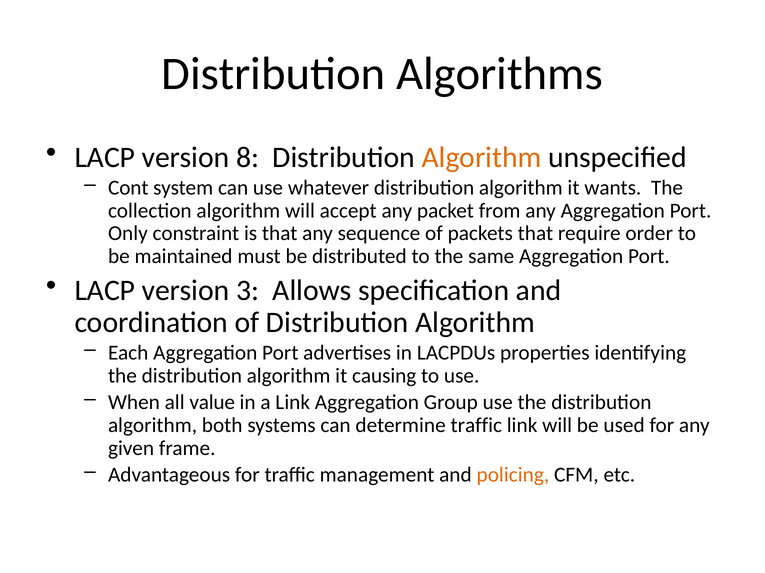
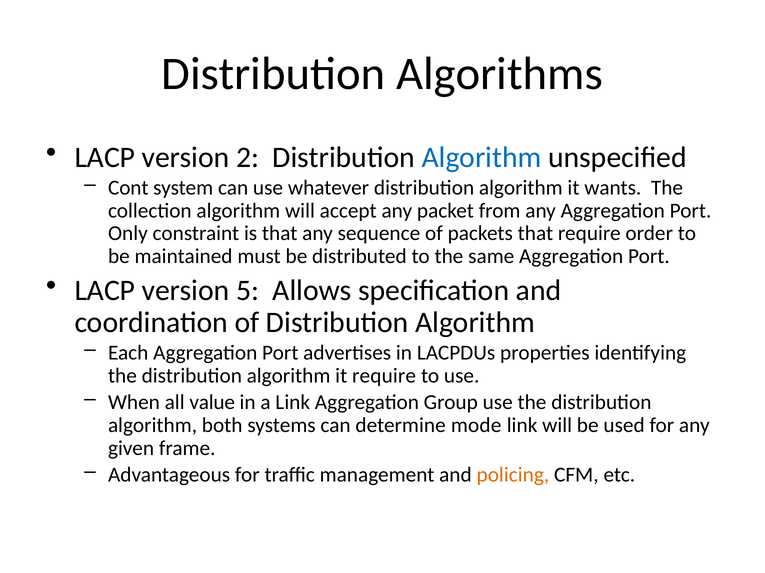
8: 8 -> 2 (248, 158)
Algorithm colour: orange -> blue (481, 158)
3: 3 -> 5 (248, 291)
it causing: causing -> require (384, 376)
determine traffic: traffic -> mode (476, 426)
